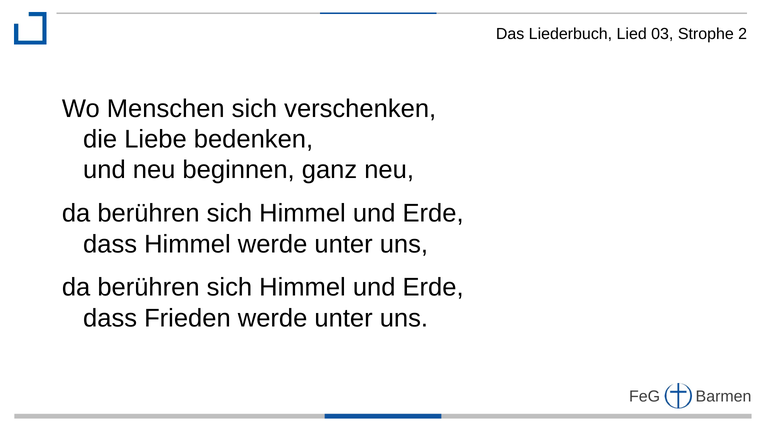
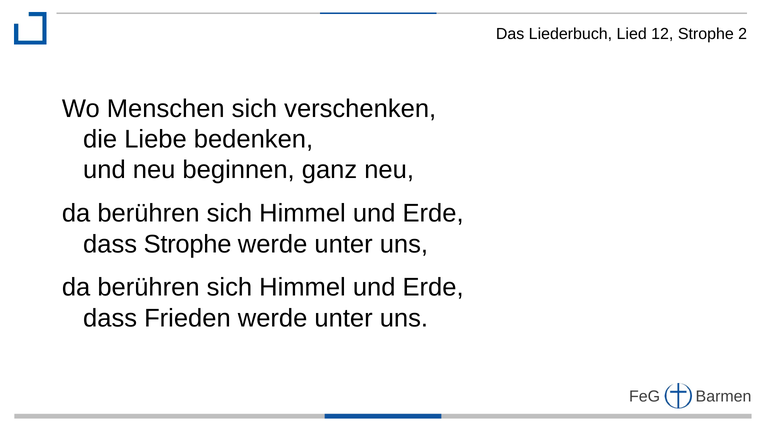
03: 03 -> 12 (662, 34)
dass Himmel: Himmel -> Strophe (188, 244)
